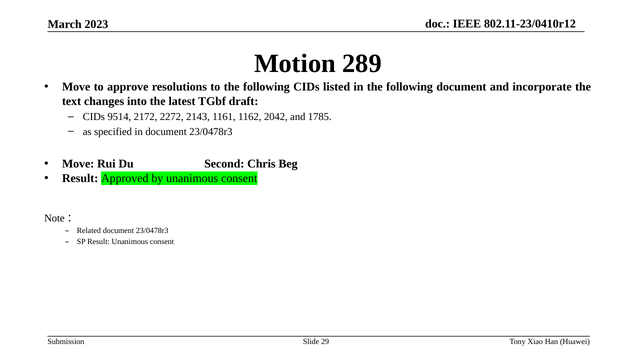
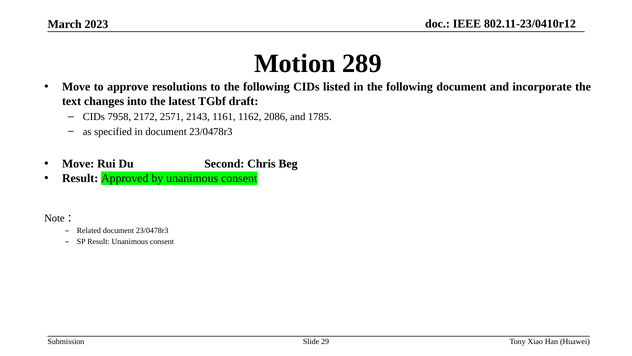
9514: 9514 -> 7958 (119, 117)
2272: 2272 -> 2571 (172, 117)
2042: 2042 -> 2086 (276, 117)
